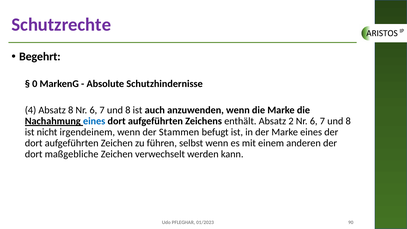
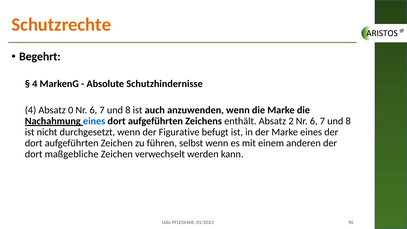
Schutzrechte colour: purple -> orange (61, 25)
0: 0 -> 4 (35, 84)
Absatz 8: 8 -> 0 (71, 110)
irgendeinem: irgendeinem -> durchgesetzt (87, 132)
Stammen: Stammen -> Figurative (179, 132)
